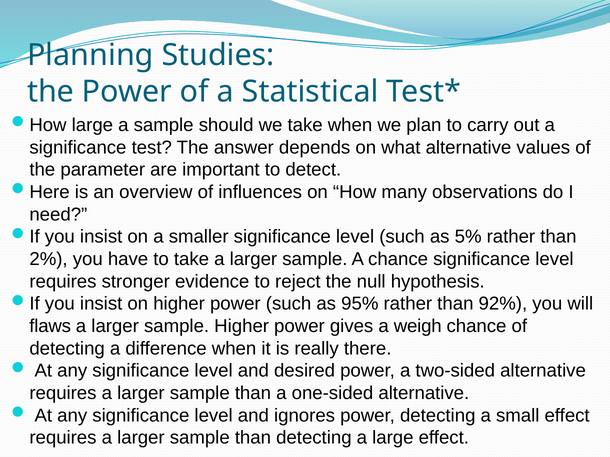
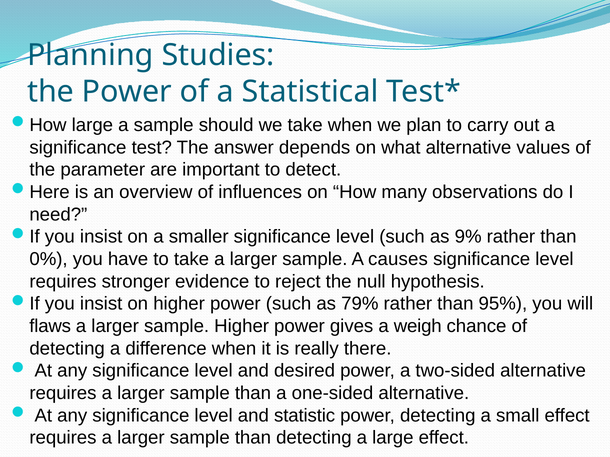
5%: 5% -> 9% (468, 237)
2%: 2% -> 0% (49, 259)
A chance: chance -> causes (398, 259)
95%: 95% -> 79% (360, 304)
92%: 92% -> 95% (503, 304)
ignores: ignores -> statistic (305, 416)
